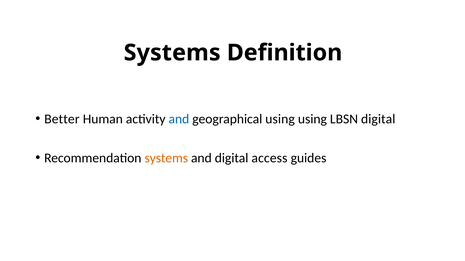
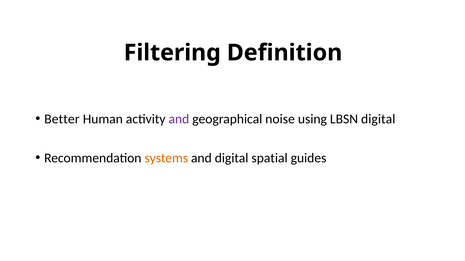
Systems: Systems -> Filtering (172, 53)
and colour: blue -> purple (179, 119)
geographical using: using -> noise (280, 119)
access: access -> spatial (270, 158)
